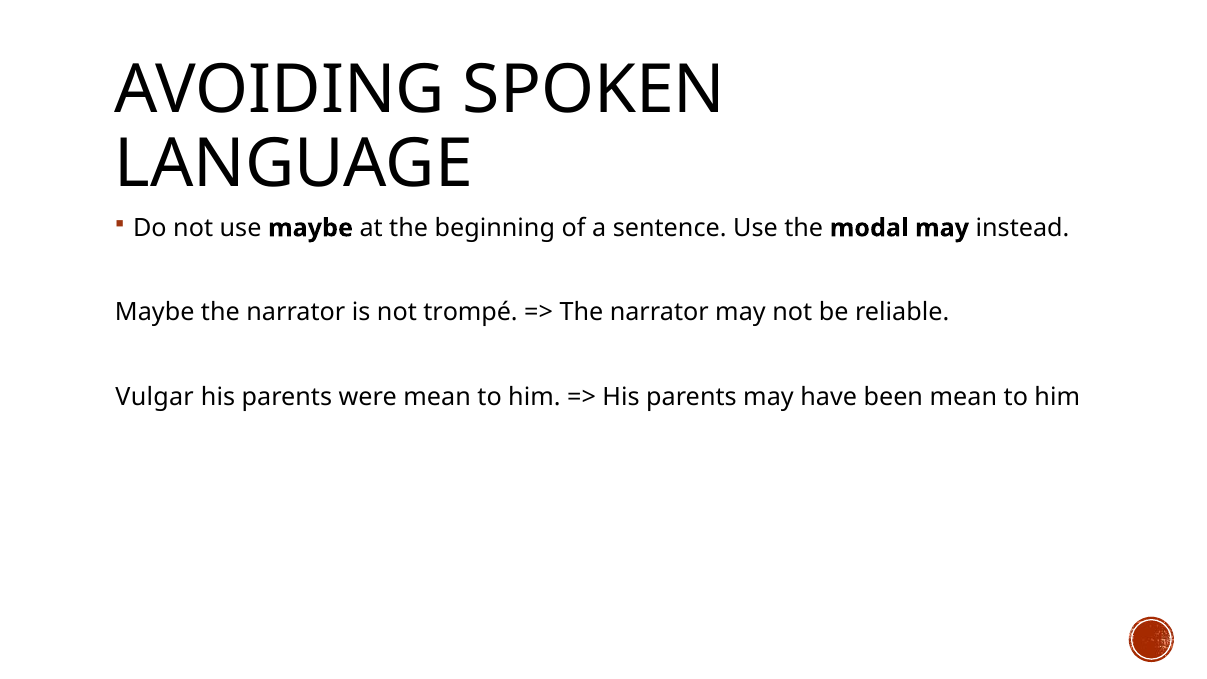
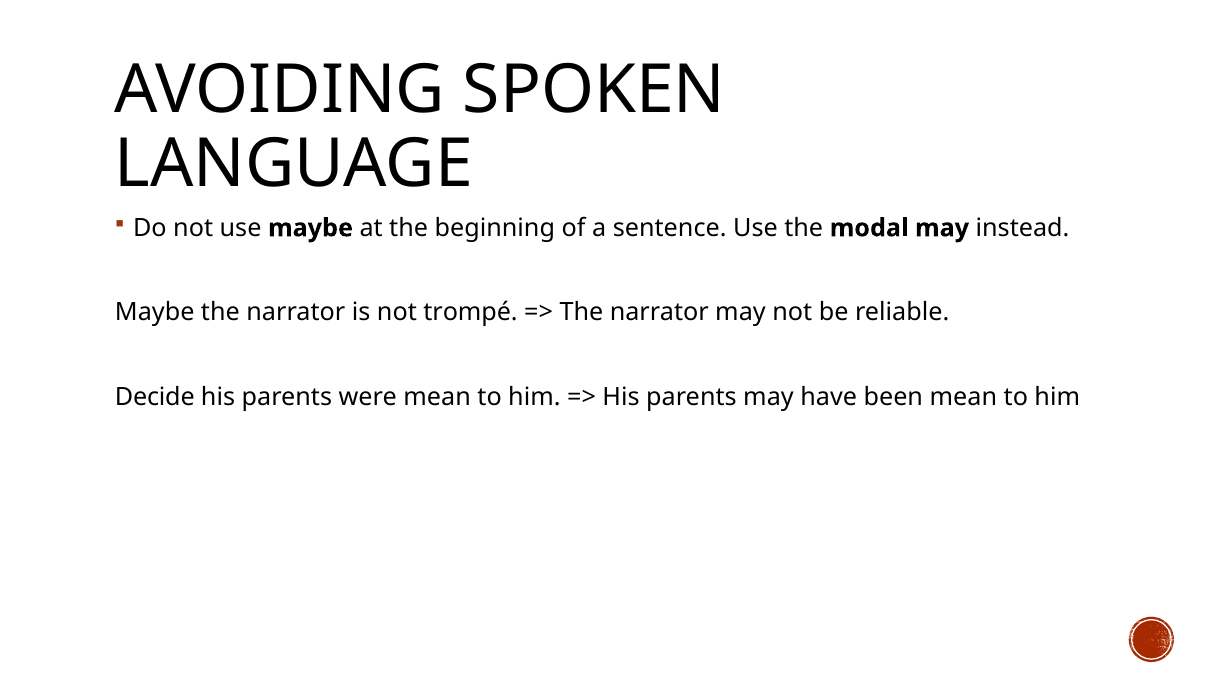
Vulgar: Vulgar -> Decide (155, 397)
